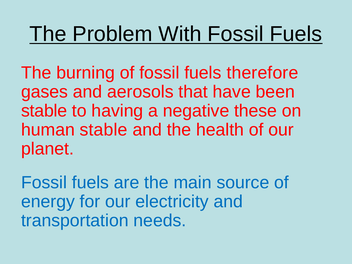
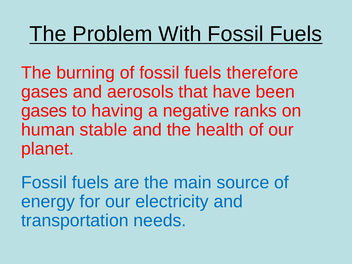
stable: stable -> gases (44, 111)
these: these -> ranks (256, 111)
